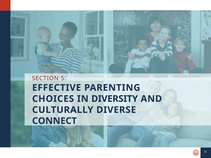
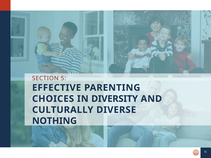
CONNECT: CONNECT -> NOTHING (54, 121)
